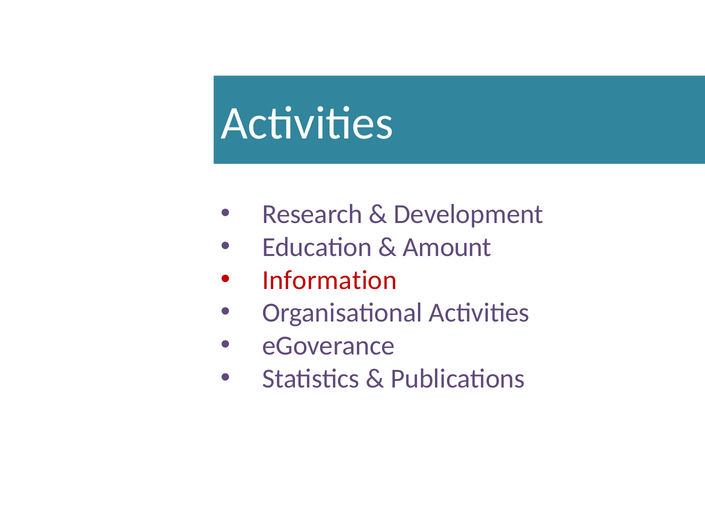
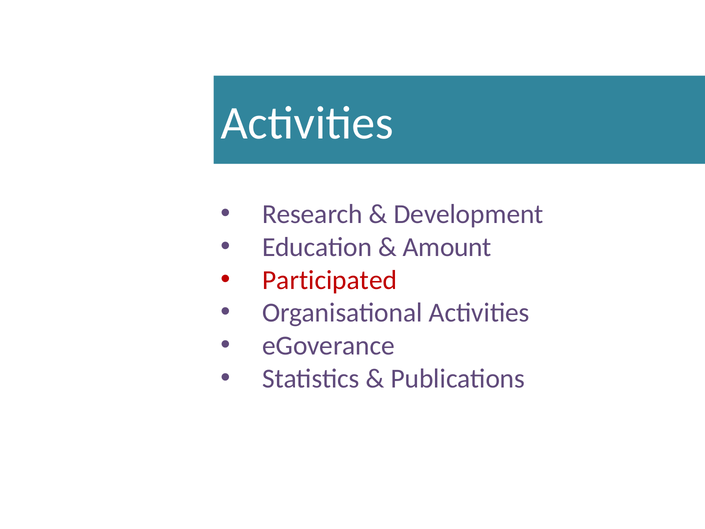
Information: Information -> Participated (330, 280)
